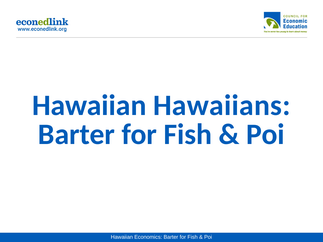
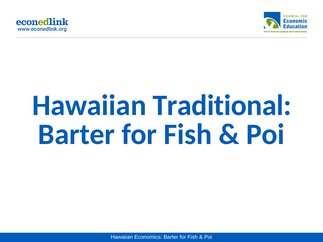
Hawaiians: Hawaiians -> Traditional (222, 105)
